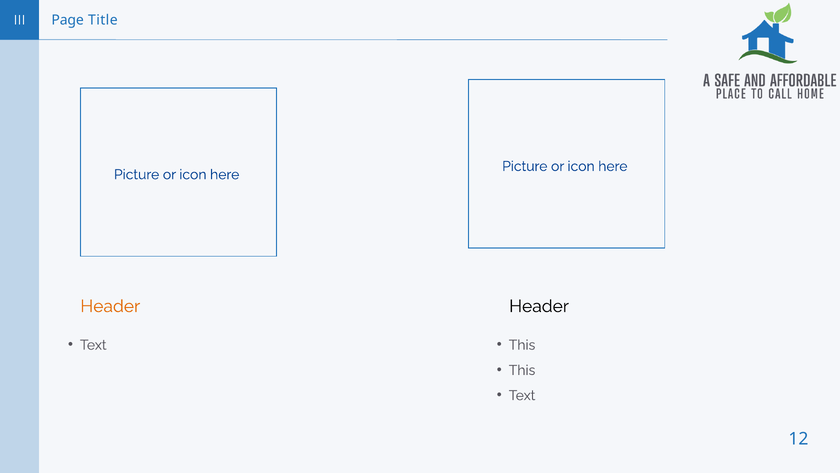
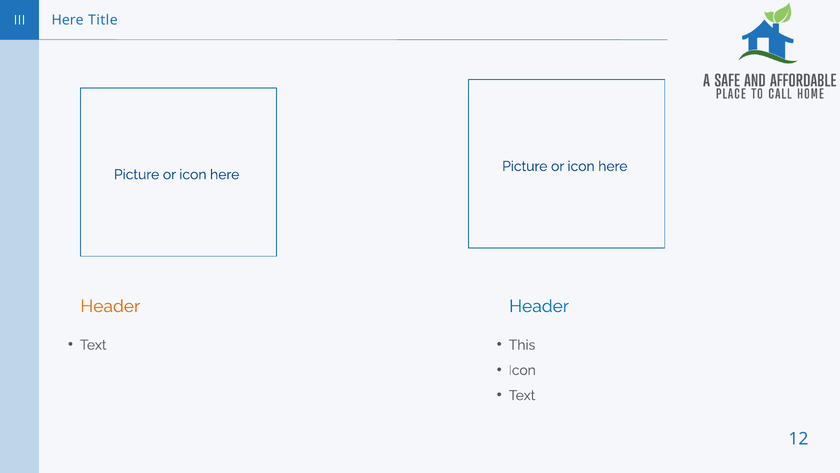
Page: Page -> Here (68, 20)
Header colour: black -> blue (539, 306)
This: This -> Icon (522, 370)
